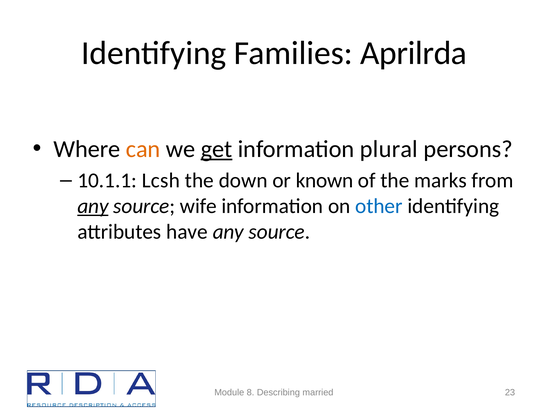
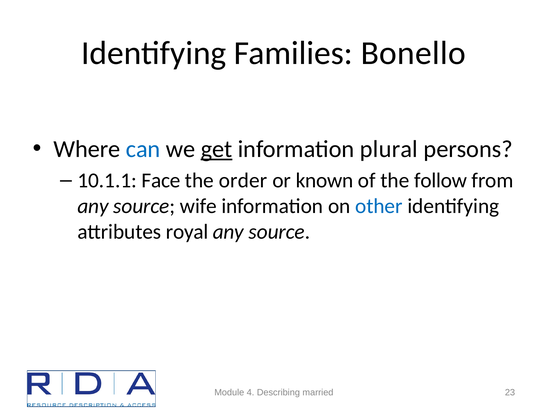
Aprilrda: Aprilrda -> Bonello (413, 53)
can colour: orange -> blue (143, 149)
Lcsh: Lcsh -> Face (161, 181)
down: down -> order (243, 181)
marks: marks -> follow (441, 181)
any underline: present -> none (93, 206)
have: have -> royal (187, 232)
8: 8 -> 4 (251, 392)
